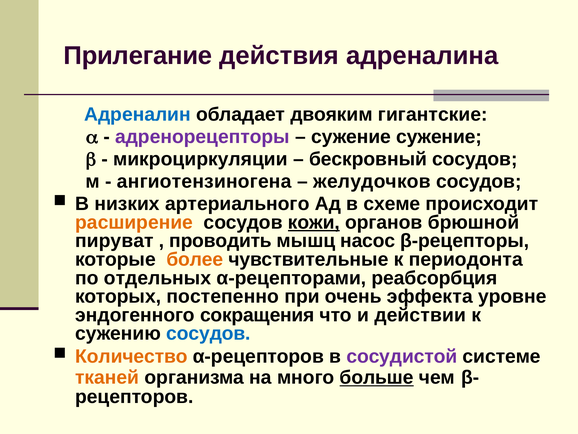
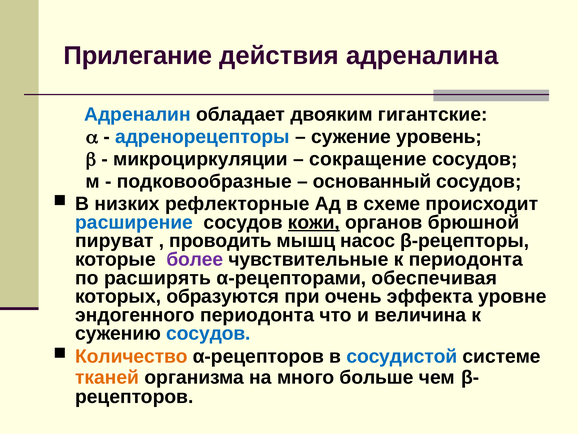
адренорецепторы colour: purple -> blue (202, 137)
сужение сужение: сужение -> уровень (439, 137)
бескровный: бескровный -> сокращение (368, 159)
ангиотензиногена: ангиотензиногена -> подковообразные (204, 181)
желудочков: желудочков -> основанный (372, 181)
артериального: артериального -> рефлекторные (237, 204)
расширение colour: orange -> blue (134, 222)
более colour: orange -> purple (195, 259)
отдельных: отдельных -> расширять (157, 278)
реабсорбция: реабсорбция -> обеспечивая (434, 278)
постепенно: постепенно -> образуются (223, 296)
эндогенного сокращения: сокращения -> периодонта (257, 315)
действии: действии -> величина (420, 315)
сосудистой colour: purple -> blue (402, 356)
больше underline: present -> none (377, 377)
